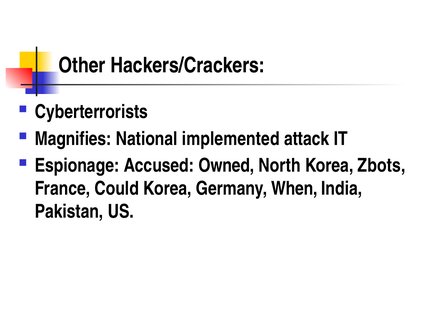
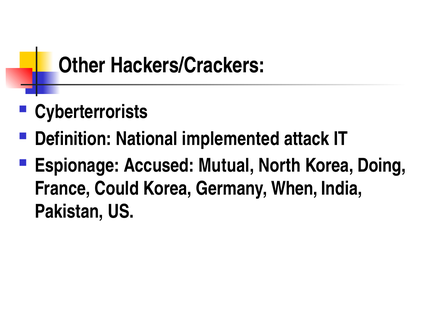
Magnifies: Magnifies -> Definition (73, 138)
Owned: Owned -> Mutual (226, 165)
Zbots: Zbots -> Doing (382, 165)
